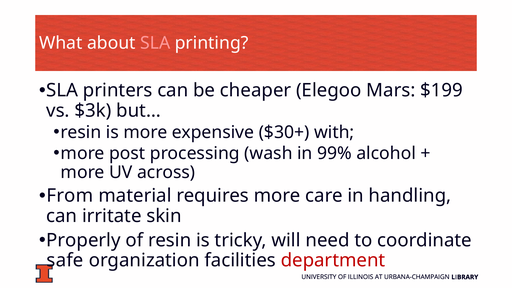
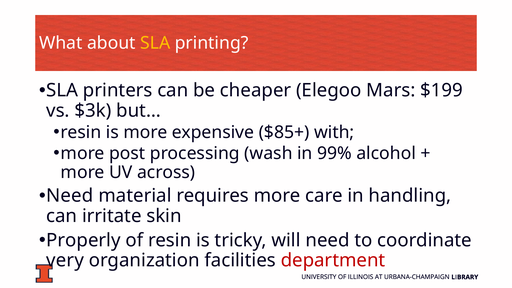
SLA colour: pink -> yellow (155, 43)
$30+: $30+ -> $85+ (284, 132)
From: From -> Need (70, 196)
safe: safe -> very (65, 260)
